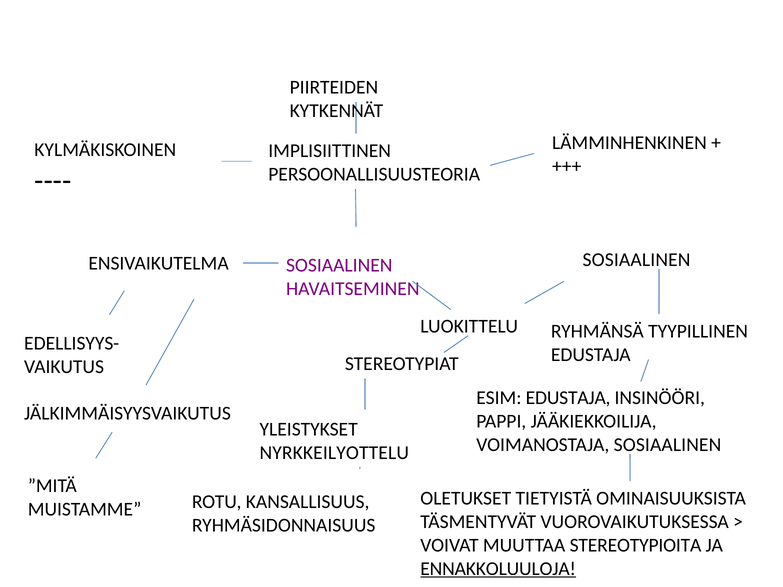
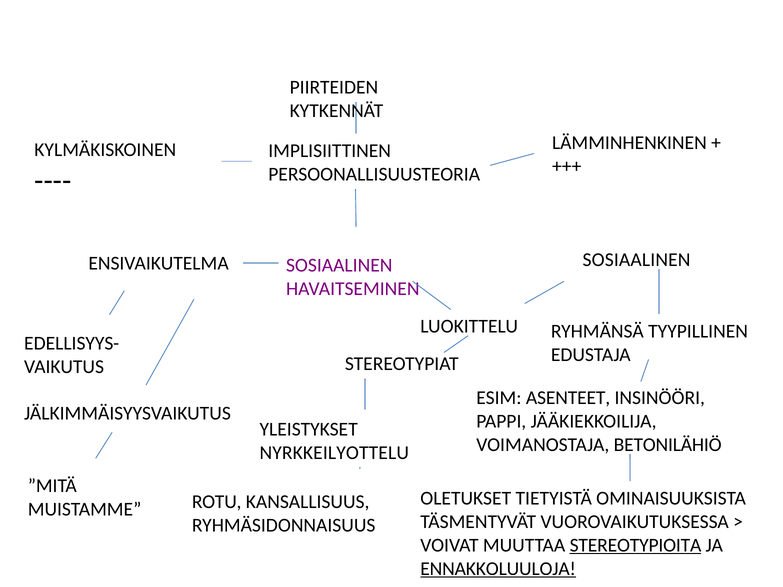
ESIM EDUSTAJA: EDUSTAJA -> ASENTEET (568, 398)
VOIMANOSTAJA SOSIAALINEN: SOSIAALINEN -> BETONILÄHIÖ (668, 445)
STEREOTYPIOITA underline: none -> present (636, 545)
